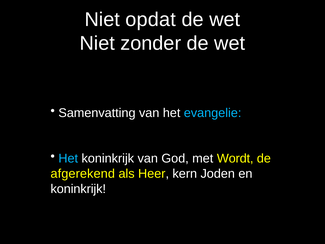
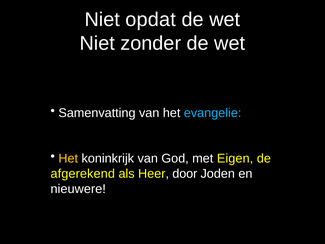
Het colour: light blue -> yellow (68, 158)
Wordt: Wordt -> Eigen (235, 158)
kern: kern -> door (185, 174)
koninkrijk: koninkrijk -> nieuwere (78, 189)
